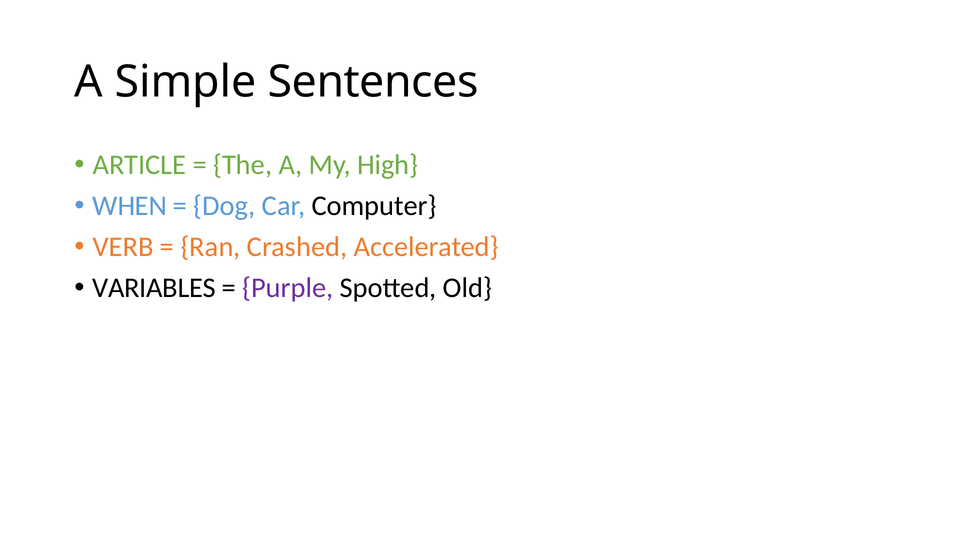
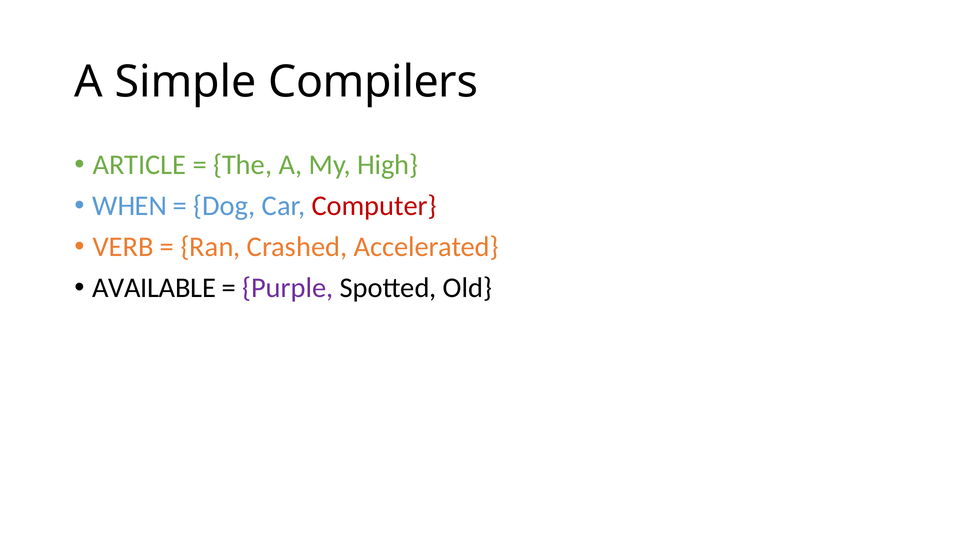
Sentences: Sentences -> Compilers (373, 82)
Computer colour: black -> red (374, 206)
VARIABLES: VARIABLES -> AVAILABLE (154, 288)
